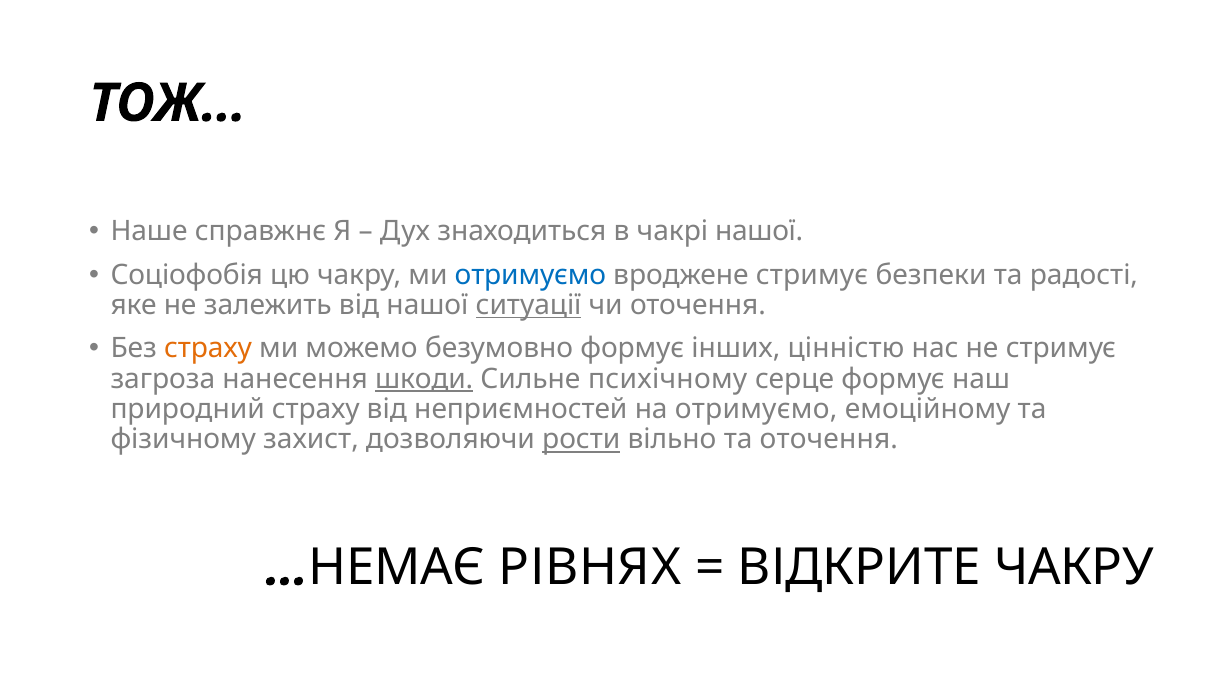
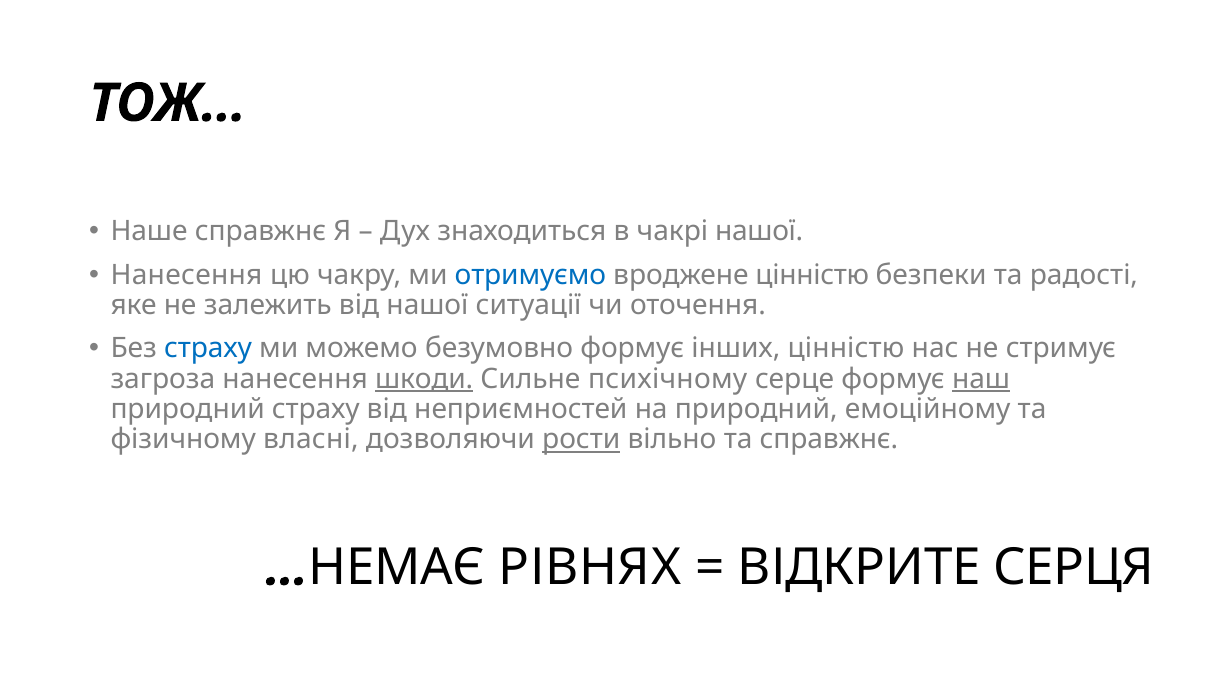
Соціофобія: Соціофобія -> Нанесення (187, 275)
вроджене стримує: стримує -> цінністю (812, 275)
ситуації underline: present -> none (529, 305)
страху colour: orange -> blue (208, 349)
наш underline: none -> present (981, 379)
на отримуємо: отримуємо -> природний (756, 409)
захист: захист -> власні (311, 440)
та оточення: оточення -> справжнє (829, 440)
ВІДКРИТЕ ЧАКРУ: ЧАКРУ -> СЕРЦЯ (1074, 568)
